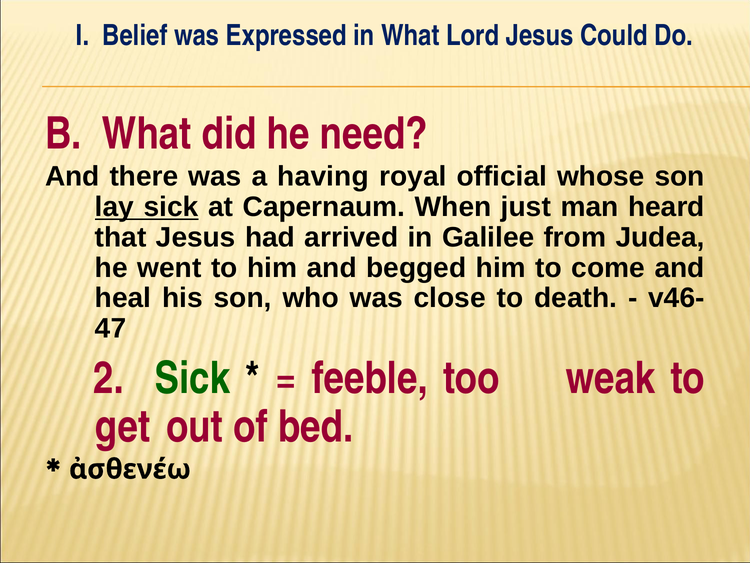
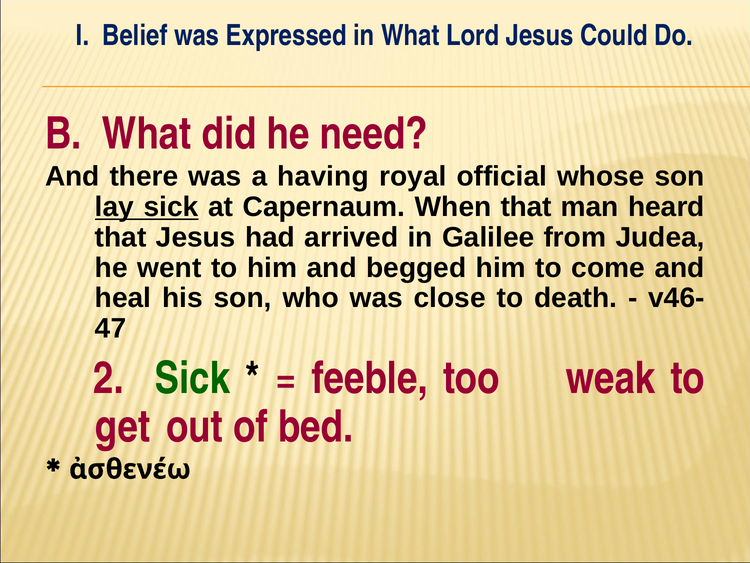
When just: just -> that (526, 207)
